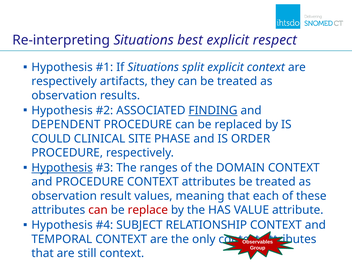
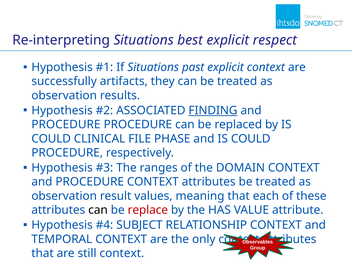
split: split -> past (193, 67)
respectively: respectively -> successfully (64, 81)
DEPENDENT: DEPENDENT -> PROCEDURE (66, 125)
SITE: SITE -> FILE (140, 139)
and IS ORDER: ORDER -> COULD (251, 139)
Hypothesis underline: present -> none (62, 168)
can colour: red -> black (98, 210)
